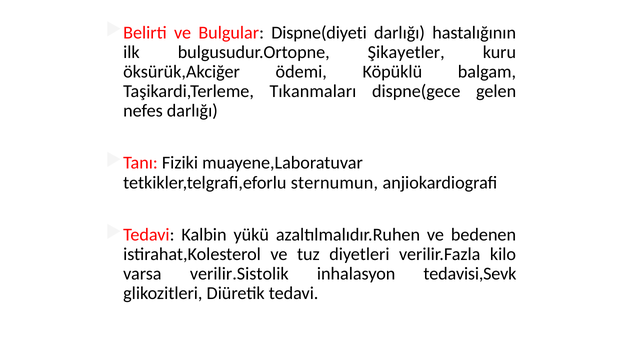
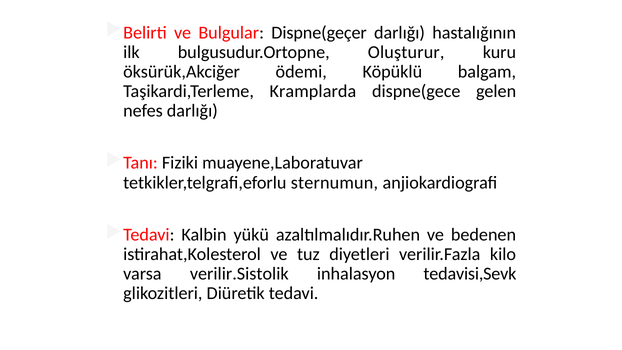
Dispne(diyeti: Dispne(diyeti -> Dispne(geçer (319, 33)
Şikayetler: Şikayetler -> Oluşturur (406, 52)
Tıkanmaları: Tıkanmaları -> Kramplarda (313, 91)
